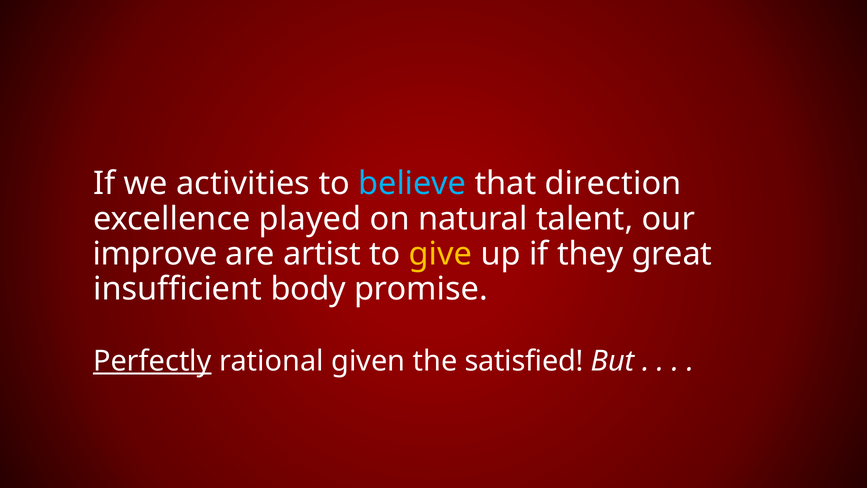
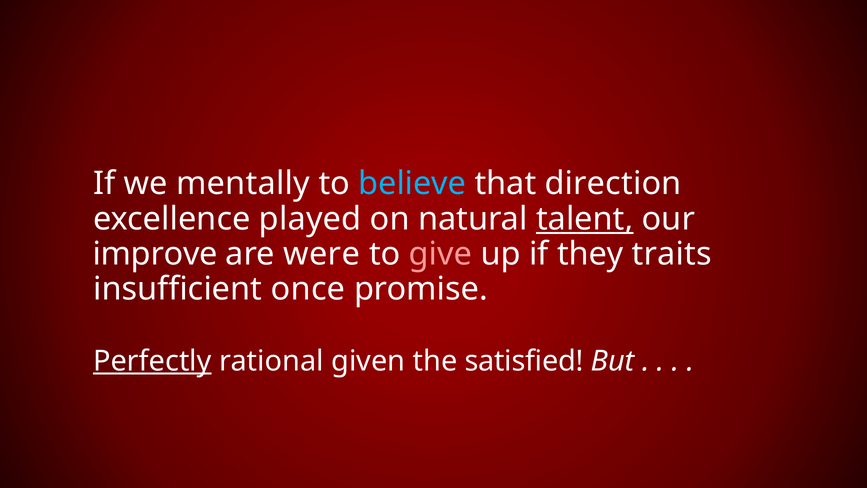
activities: activities -> mentally (243, 184)
talent underline: none -> present (585, 219)
artist: artist -> were (322, 254)
give colour: yellow -> pink (441, 254)
great: great -> traits (672, 254)
body: body -> once (308, 289)
